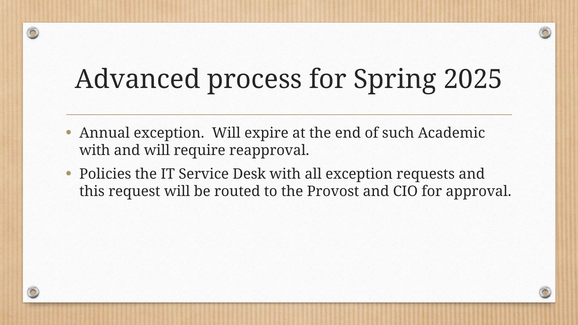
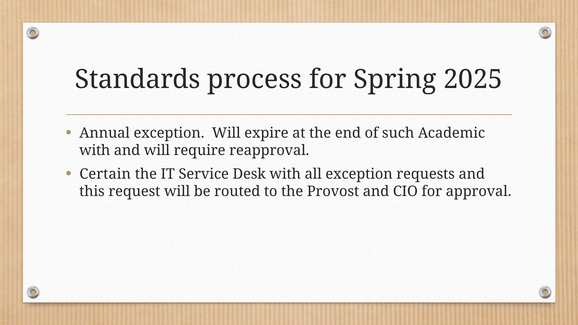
Advanced: Advanced -> Standards (138, 79)
Policies: Policies -> Certain (105, 174)
